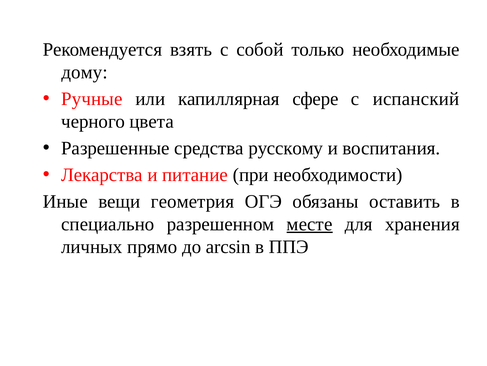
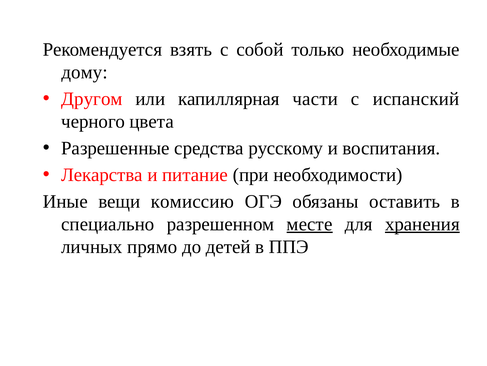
Ручные: Ручные -> Другом (92, 99)
сфере: сфере -> части (315, 99)
геометрия: геометрия -> комиссию (192, 201)
хранения underline: none -> present (422, 224)
arcsin: arcsin -> детей (228, 246)
